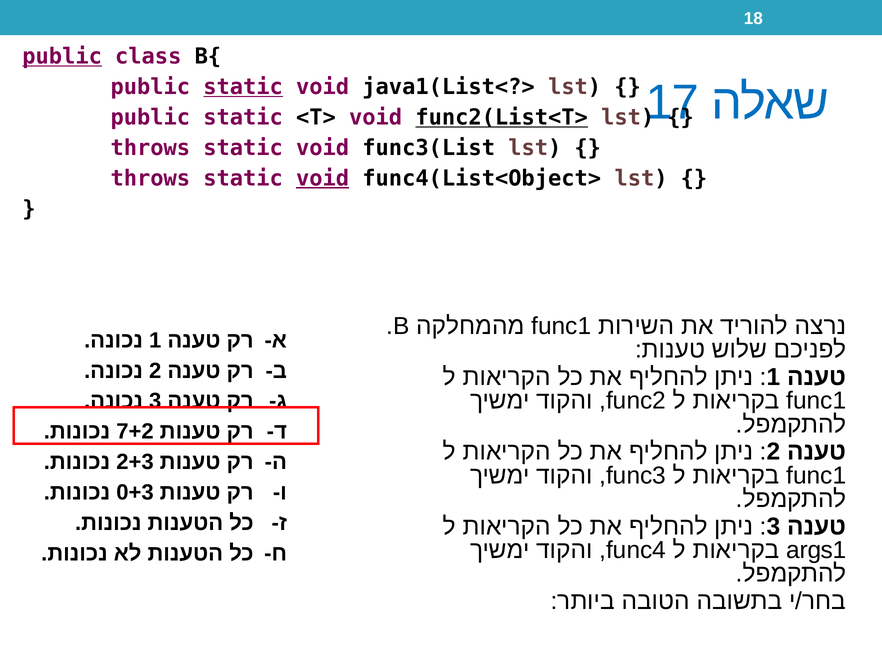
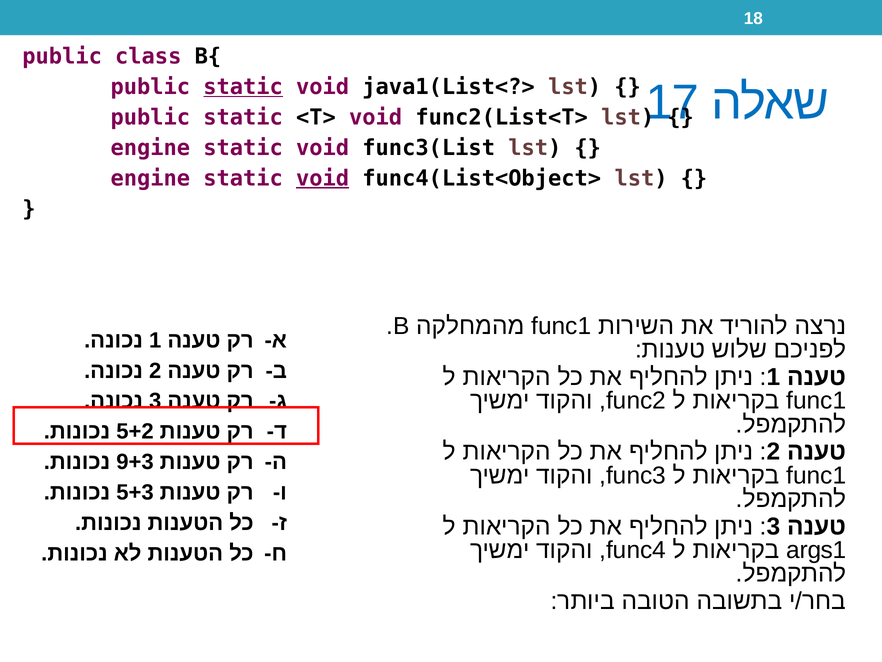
public underline: present -> none (62, 57)
func2(List<T> underline: present -> none (502, 117)
throws: throws -> engine (150, 148)
throws: throws -> engine (150, 178)
7+2: 7+2 -> 5+2 (135, 431)
2+3: 2+3 -> 9+3 (135, 462)
0+3: 0+3 -> 5+3 (135, 492)
